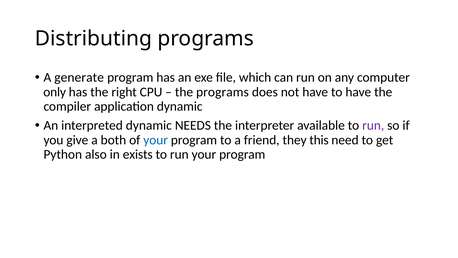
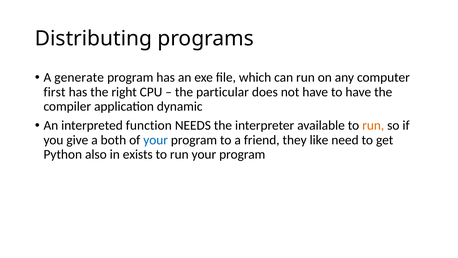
only: only -> first (55, 92)
the programs: programs -> particular (222, 92)
interpreted dynamic: dynamic -> function (149, 125)
run colour: purple -> orange (373, 125)
this: this -> like (319, 140)
